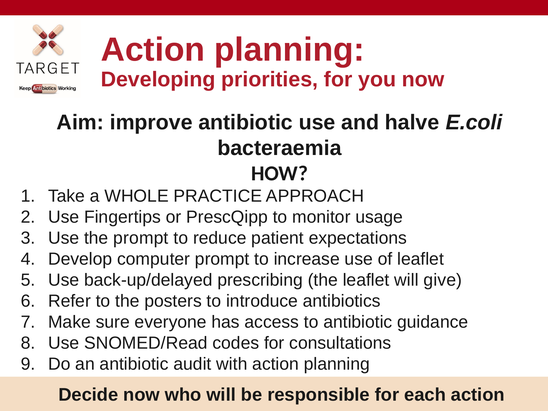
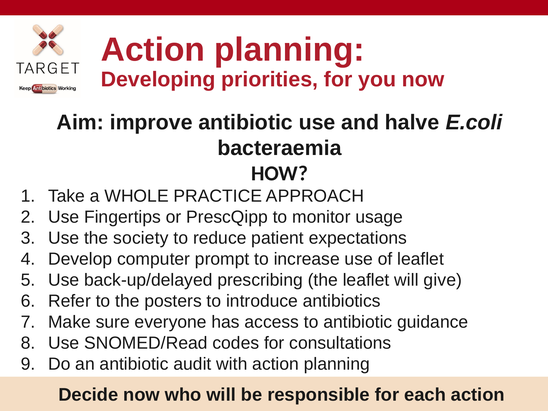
the prompt: prompt -> society (141, 238)
